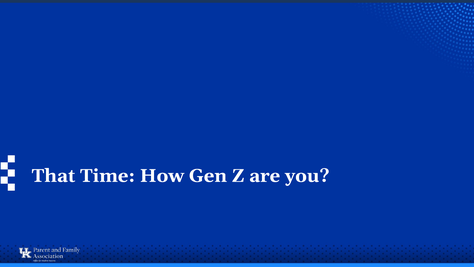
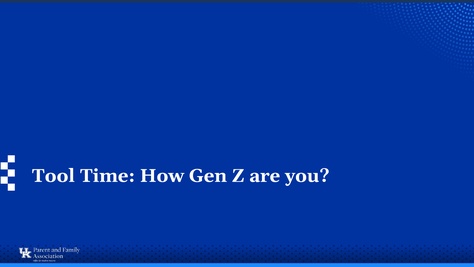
That: That -> Tool (53, 176)
